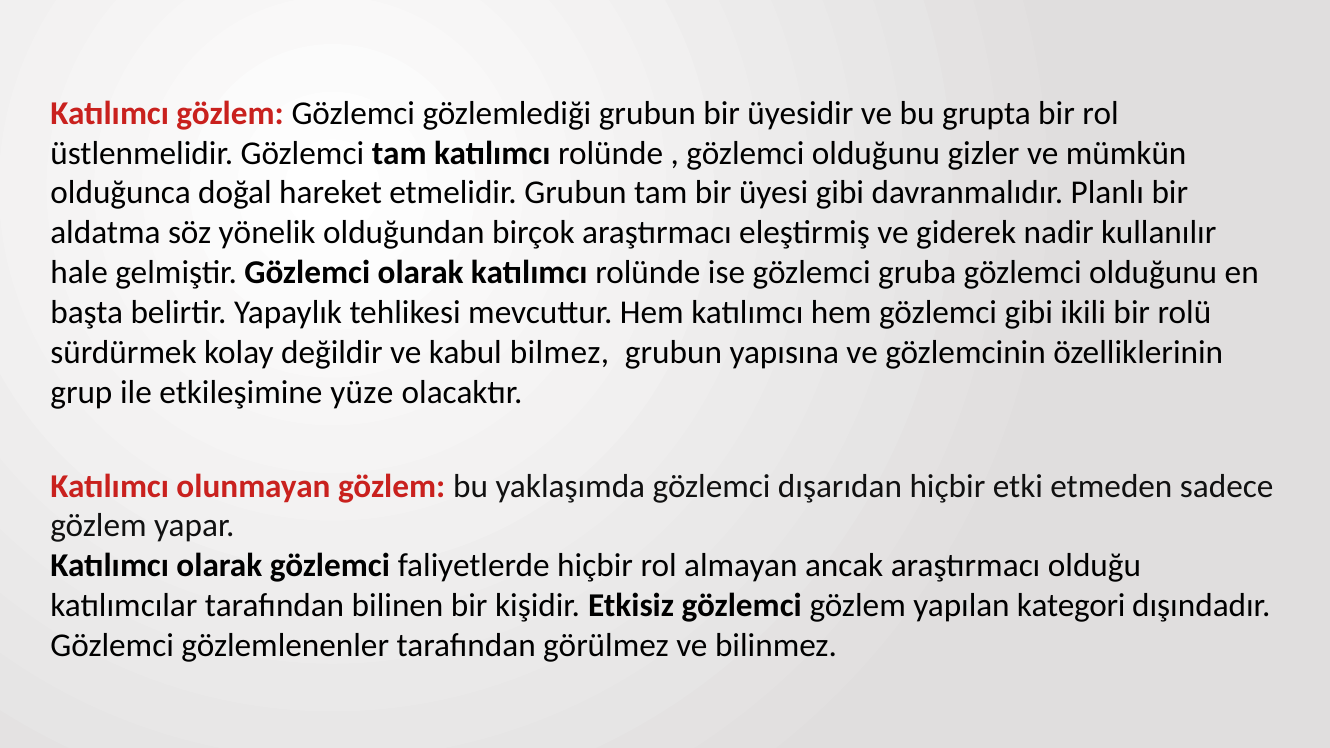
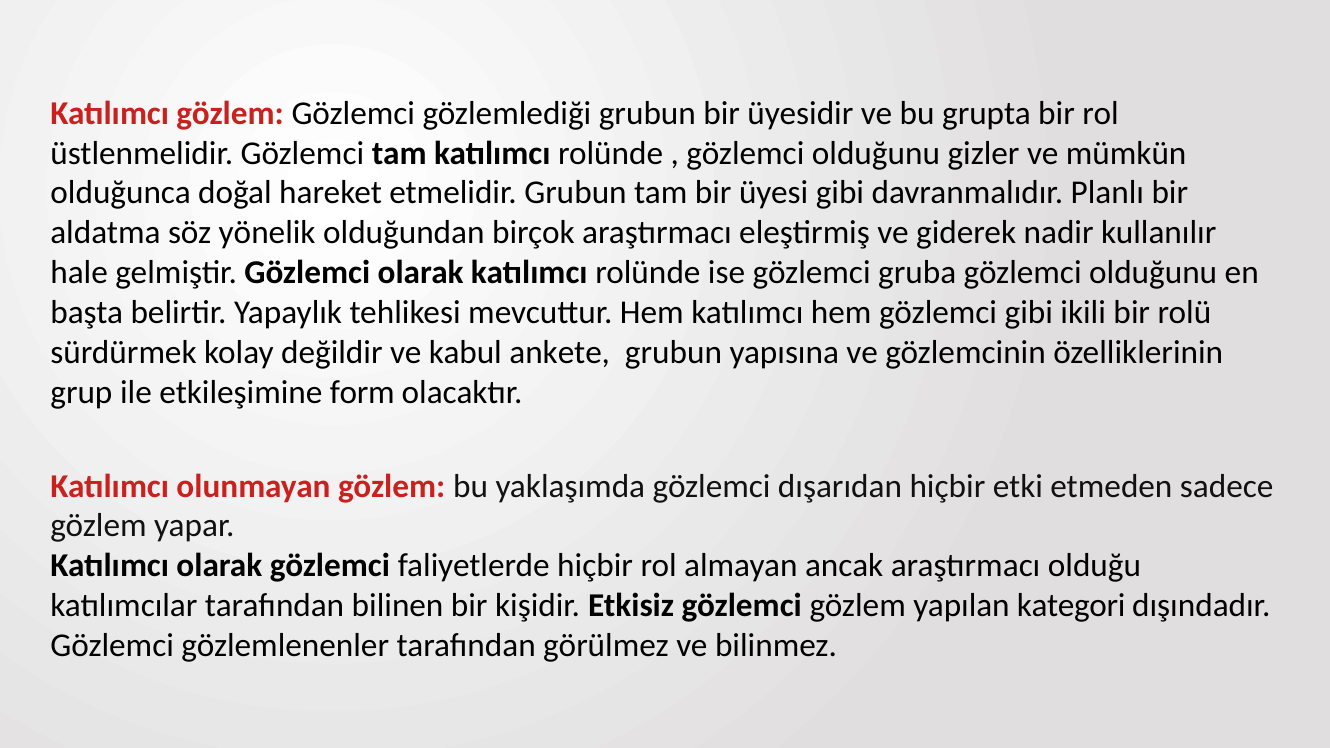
bilmez: bilmez -> ankete (560, 353)
yüze: yüze -> form (362, 392)
